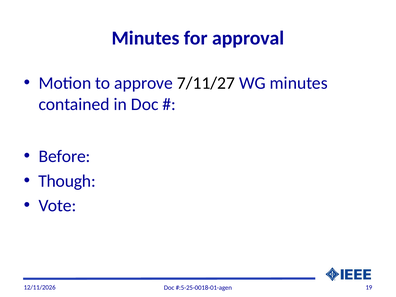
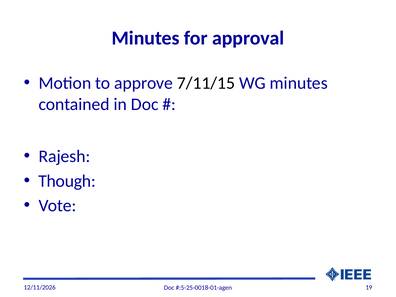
7/11/27: 7/11/27 -> 7/11/15 (206, 83)
Before: Before -> Rajesh (64, 156)
